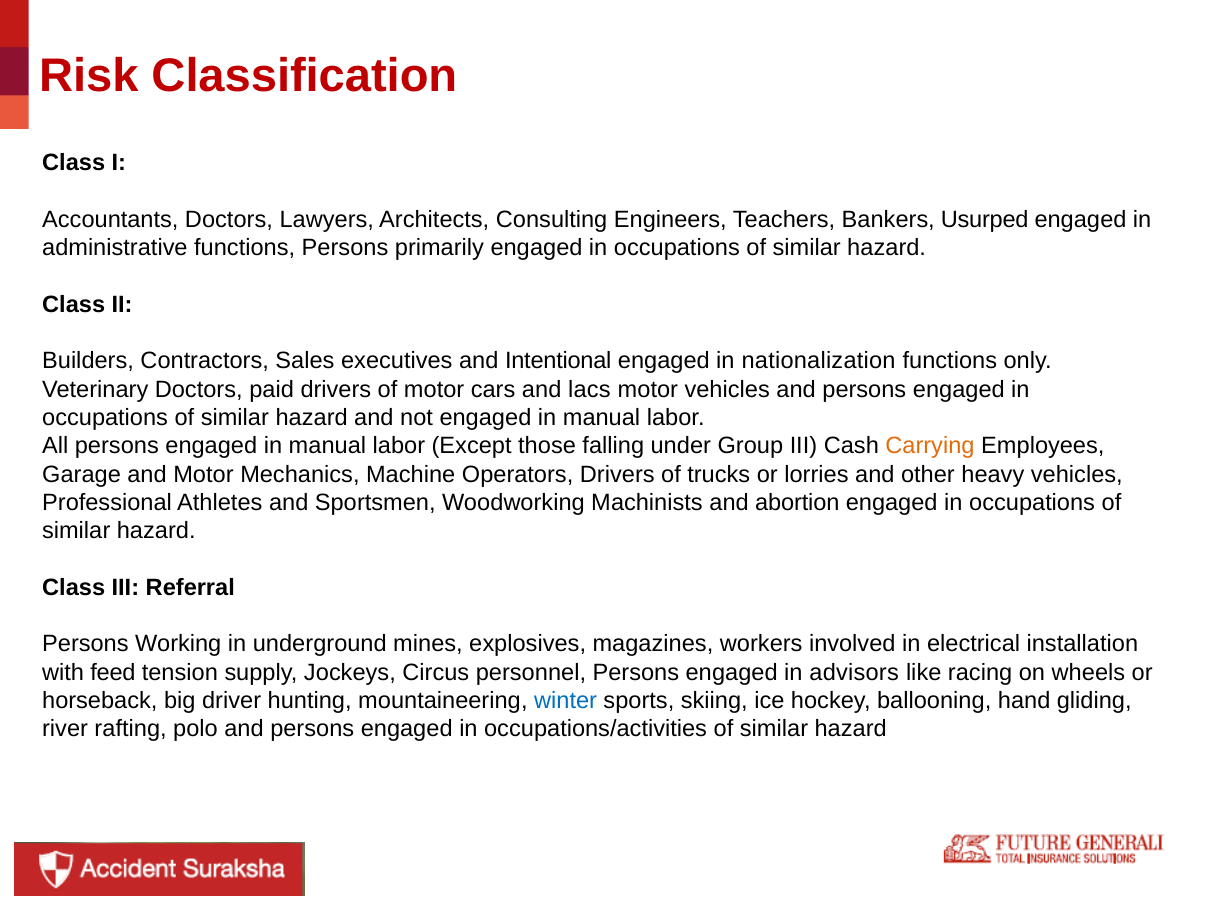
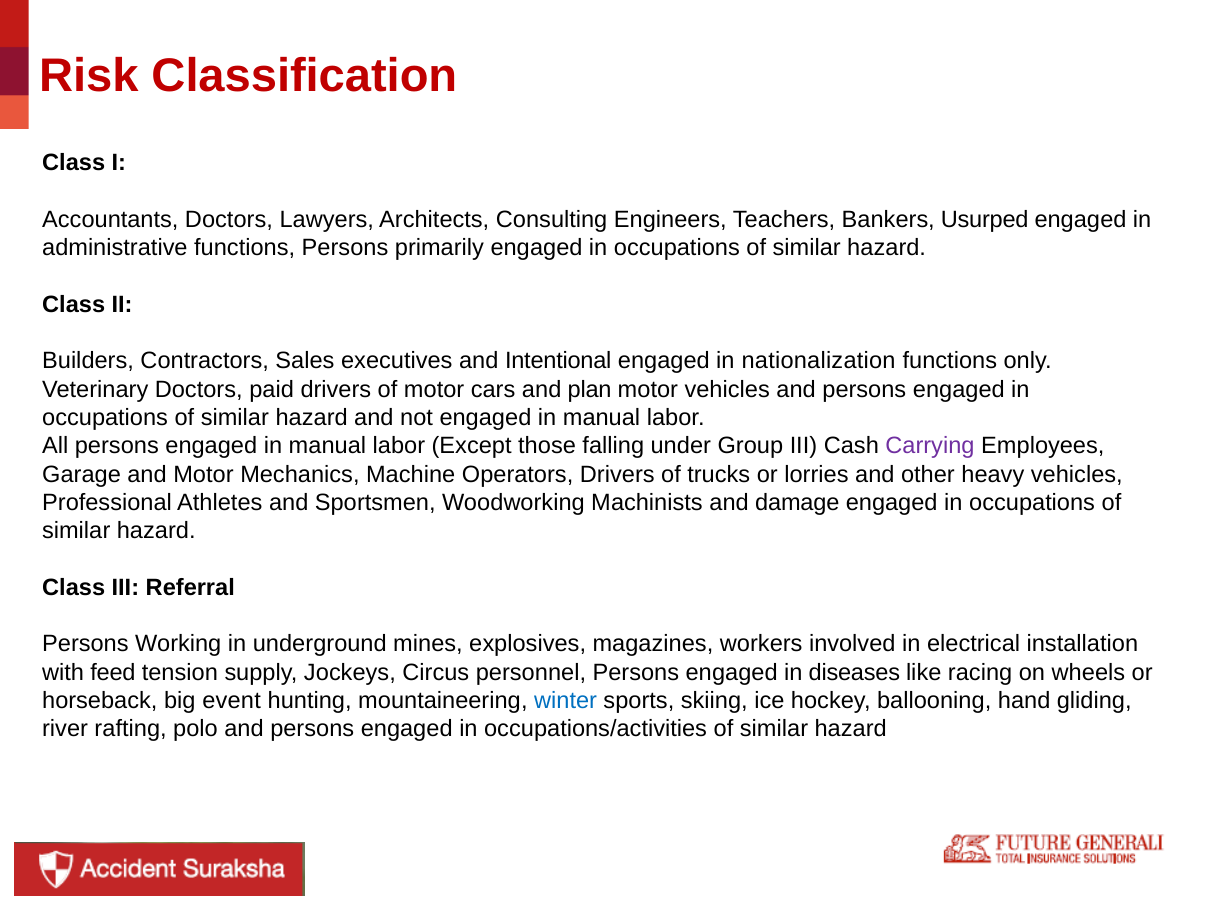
lacs: lacs -> plan (590, 390)
Carrying colour: orange -> purple (930, 446)
abortion: abortion -> damage (797, 503)
advisors: advisors -> diseases (854, 672)
driver: driver -> event (232, 701)
